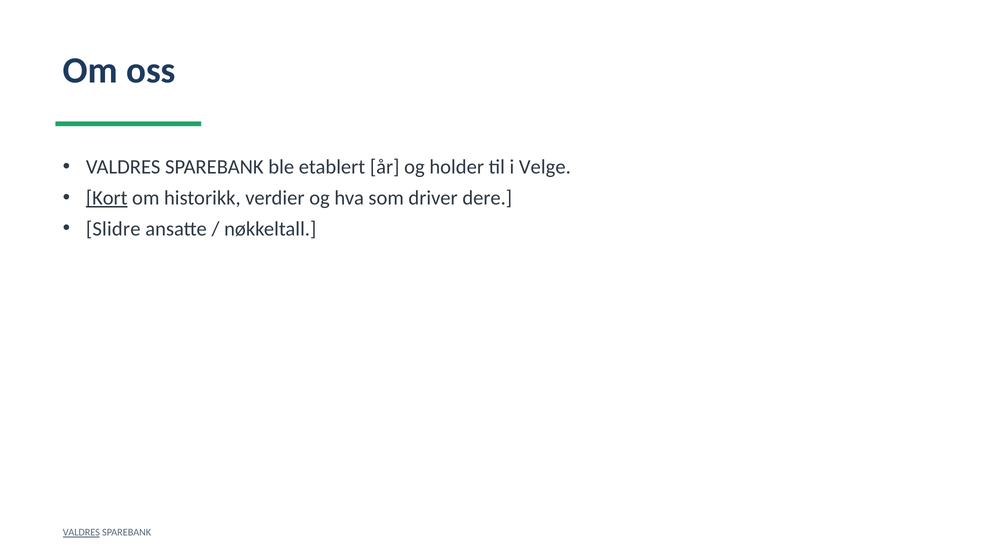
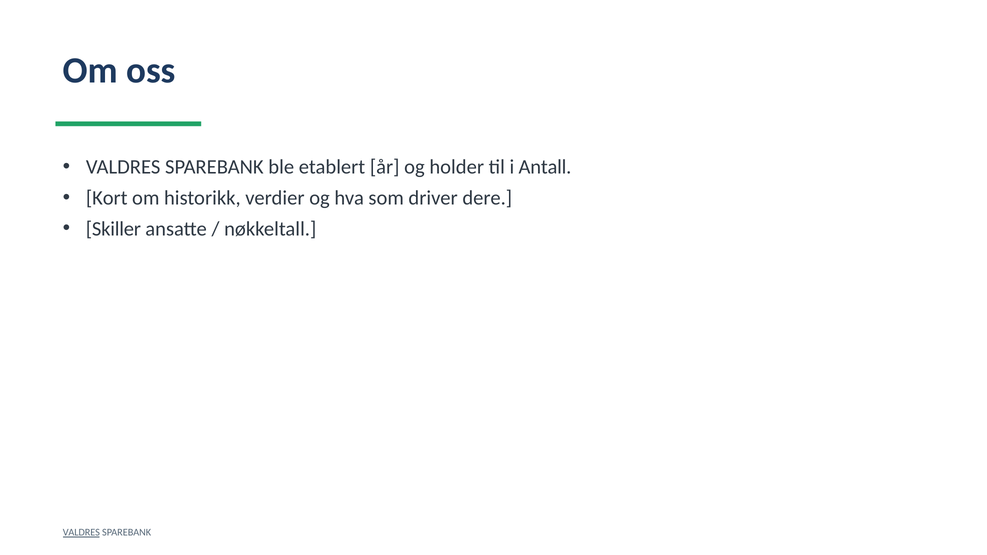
Velge: Velge -> Antall (545, 167)
Kort underline: present -> none (107, 198)
Slidre: Slidre -> Skiller (113, 229)
